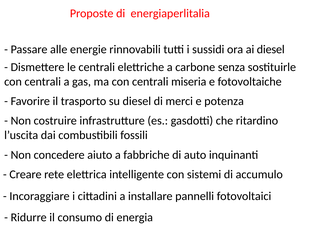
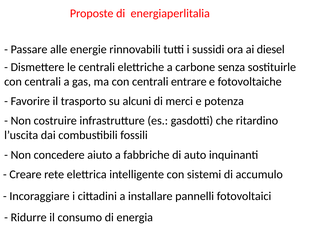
miseria: miseria -> entrare (189, 81)
su diesel: diesel -> alcuni (137, 101)
